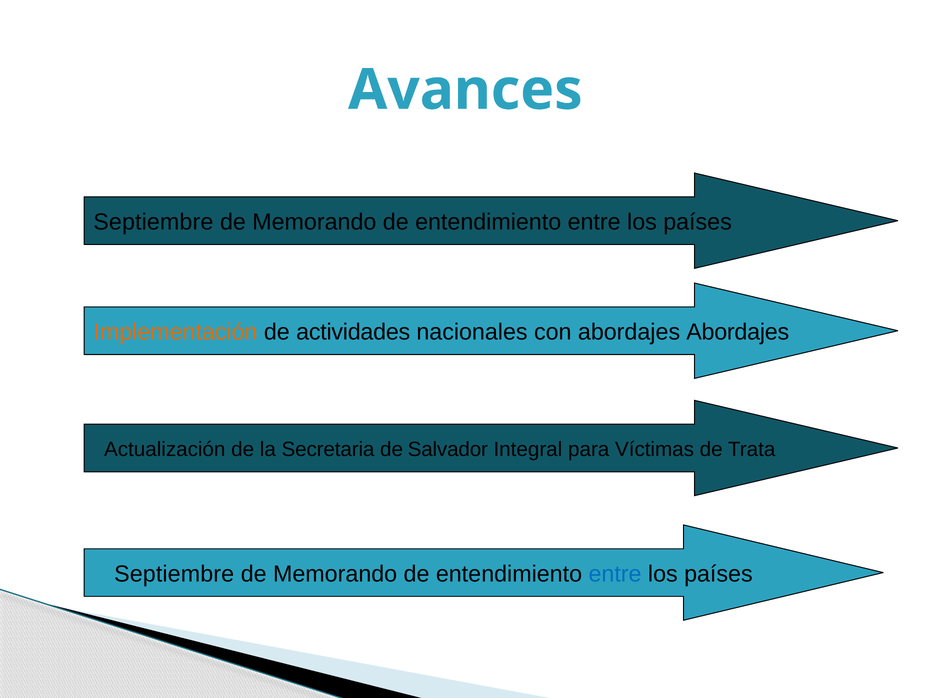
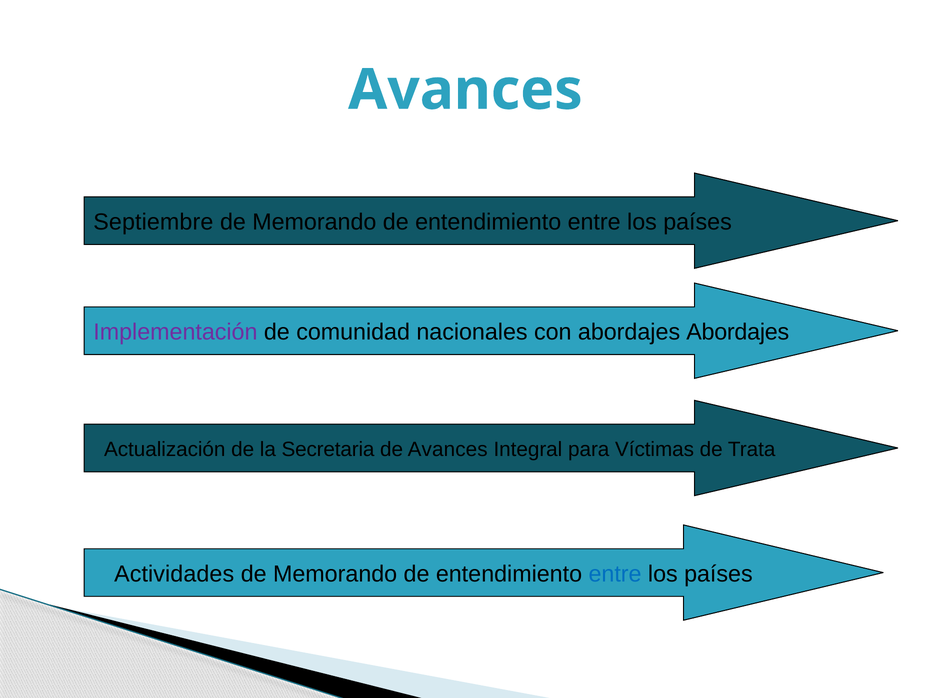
Implementación colour: orange -> purple (175, 332)
actividades: actividades -> comunidad (353, 332)
de Salvador: Salvador -> Avances (448, 450)
Septiembre: Septiembre -> Actividades (174, 574)
